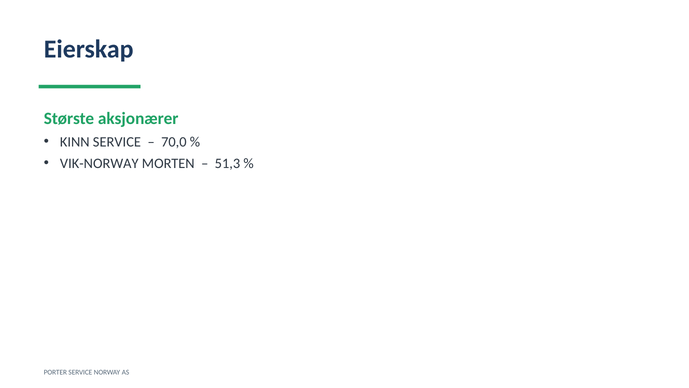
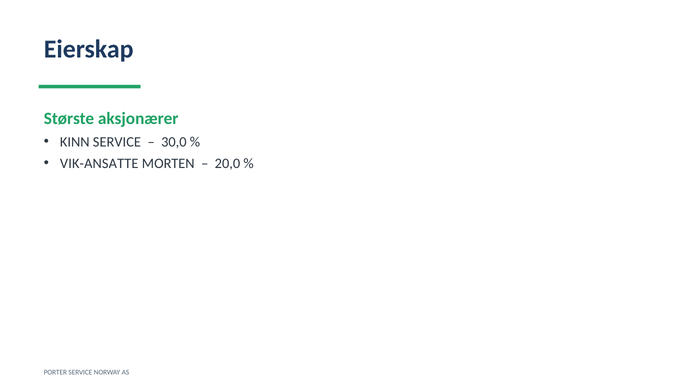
70,0: 70,0 -> 30,0 (174, 142)
VIK-NORWAY: VIK-NORWAY -> VIK-ANSATTE (99, 163)
51,3: 51,3 -> 20,0 (227, 163)
